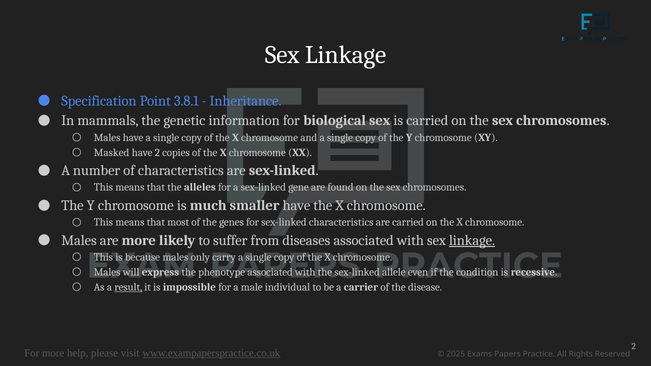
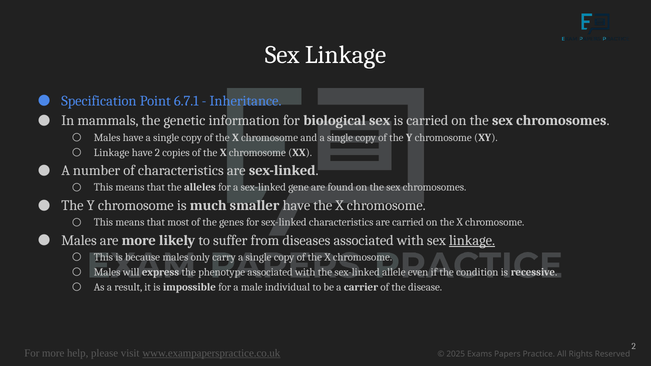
3.8.1: 3.8.1 -> 6.7.1 (186, 101)
Masked: Masked -> Linkage (112, 153)
result underline: present -> none (128, 287)
